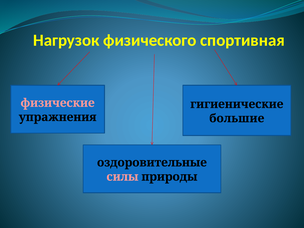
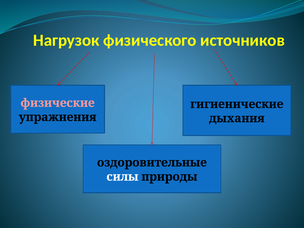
спортивная: спортивная -> источников (243, 40)
большие: большие -> дыхания (237, 118)
силы colour: pink -> white (122, 177)
